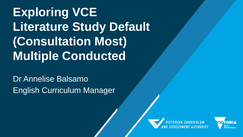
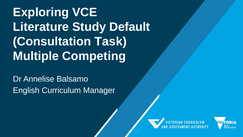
Most: Most -> Task (111, 41)
Conducted: Conducted -> Competing (94, 56)
